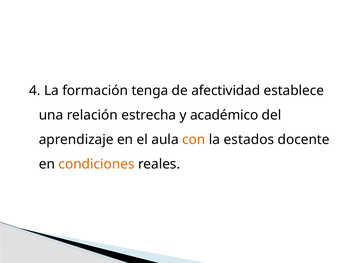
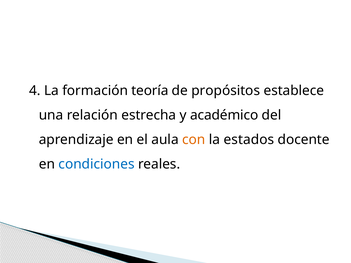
tenga: tenga -> teoría (150, 91)
afectividad: afectividad -> propósitos (226, 91)
condiciones colour: orange -> blue (97, 164)
